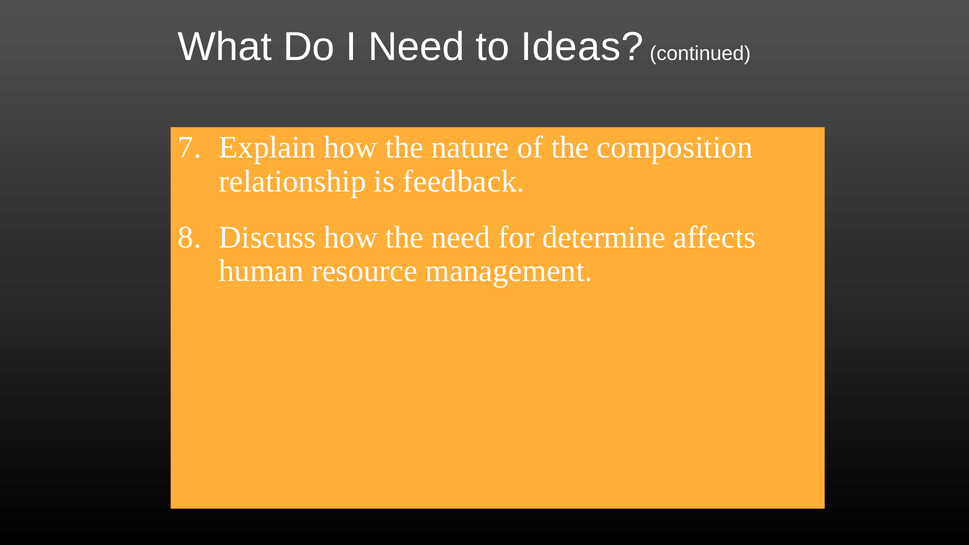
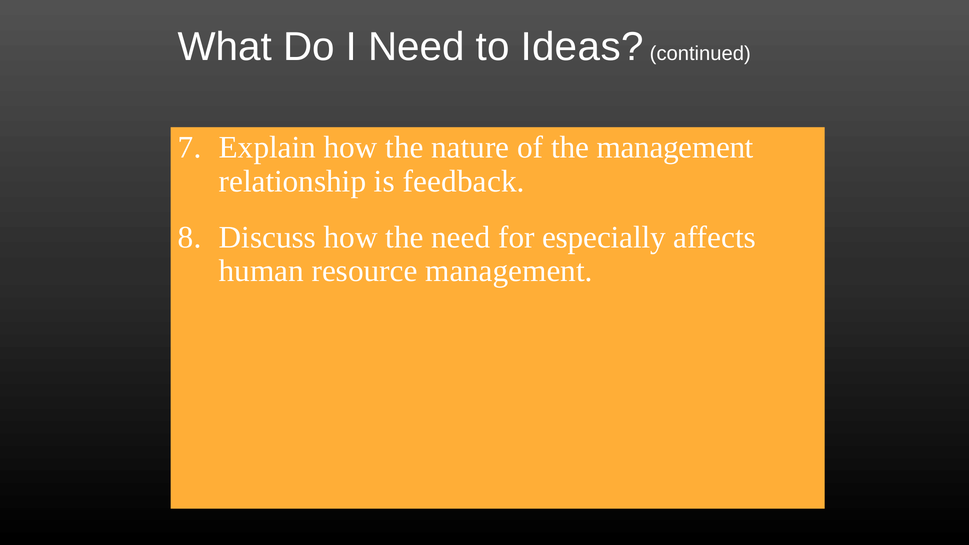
the composition: composition -> management (675, 148)
determine: determine -> especially (604, 237)
